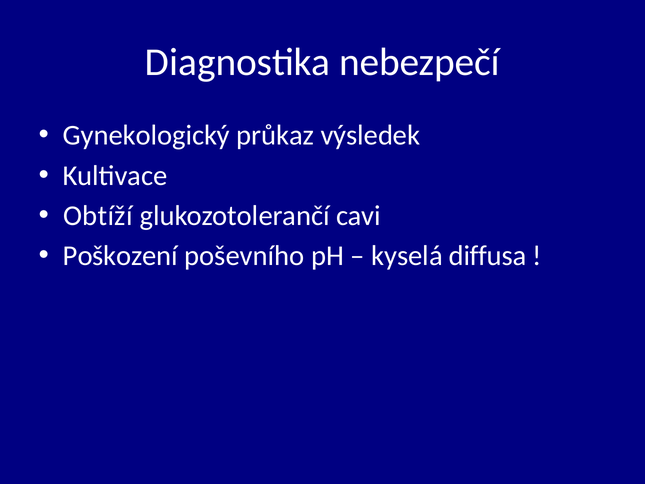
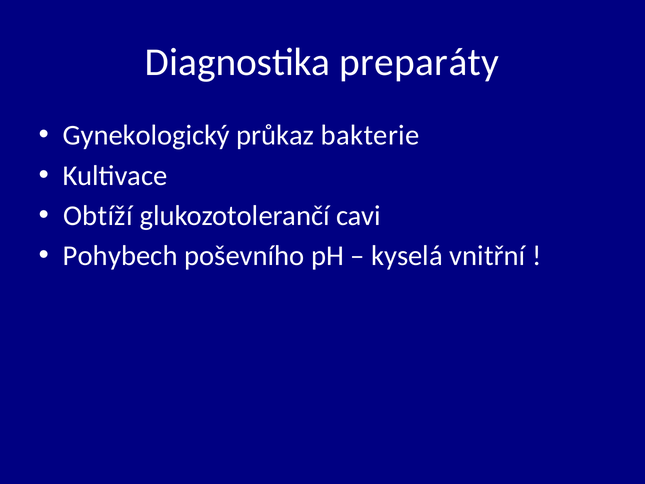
nebezpečí: nebezpečí -> preparáty (419, 62)
výsledek: výsledek -> bakterie (370, 135)
Poškození: Poškození -> Pohybech (120, 256)
diffusa: diffusa -> vnitřní (487, 256)
